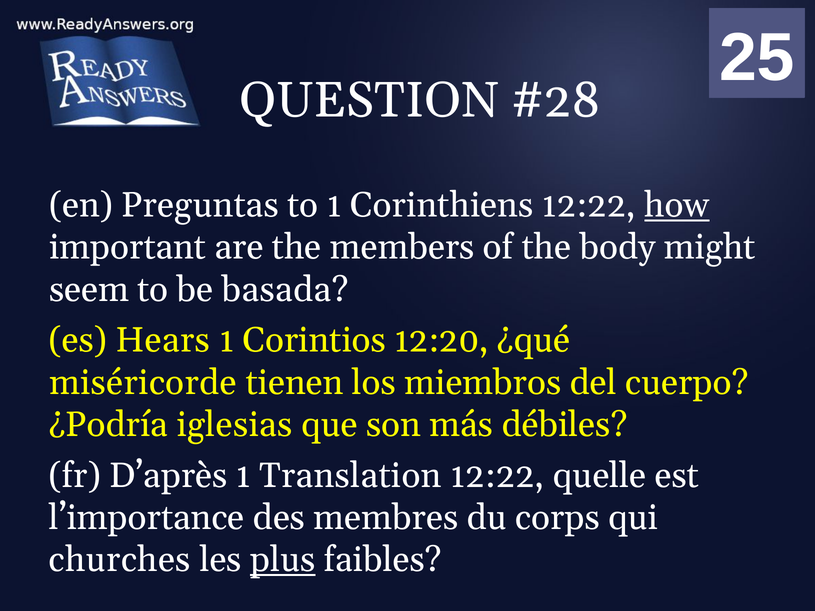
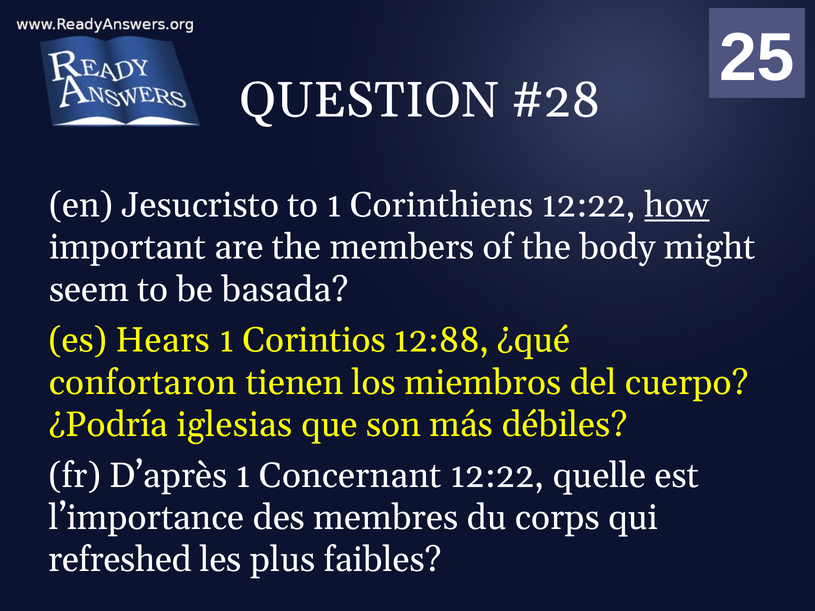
Preguntas: Preguntas -> Jesucristo (200, 205)
12:20: 12:20 -> 12:88 (442, 341)
miséricorde: miséricorde -> confortaron (143, 383)
Translation: Translation -> Concernant (350, 476)
churches: churches -> refreshed (120, 560)
plus underline: present -> none (283, 560)
